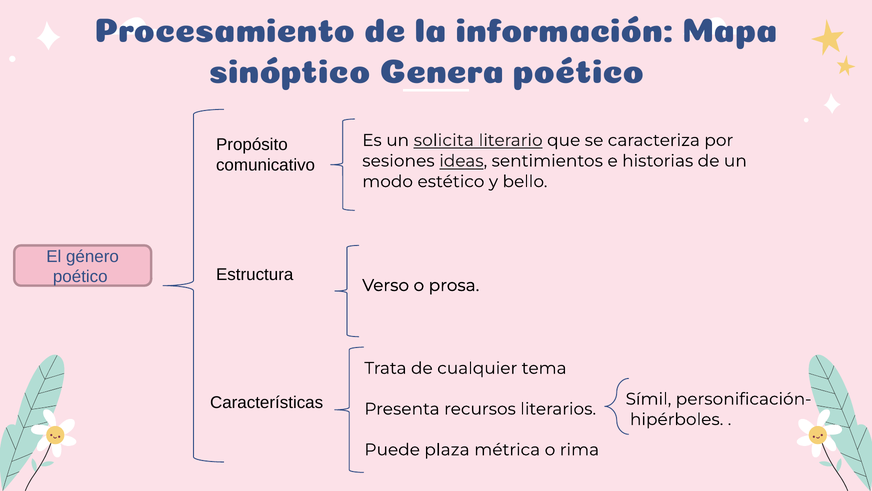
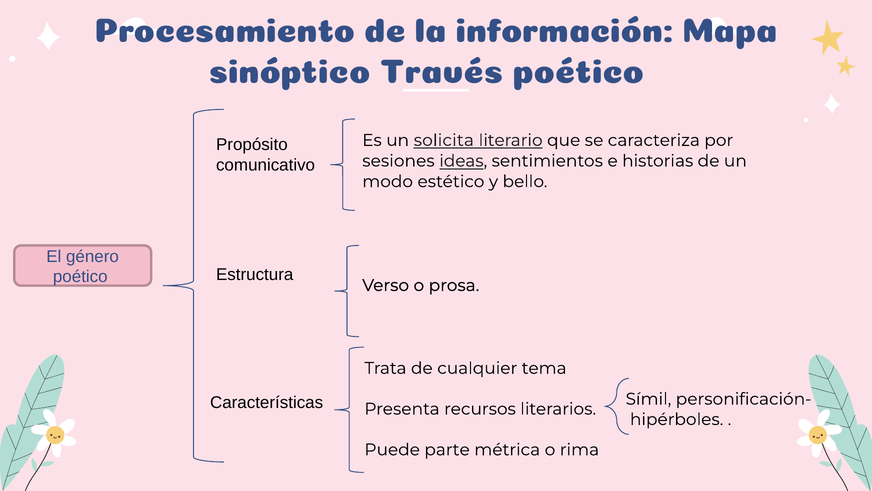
Genera: Genera -> Través (442, 72)
plaza: plaza -> parte (447, 449)
